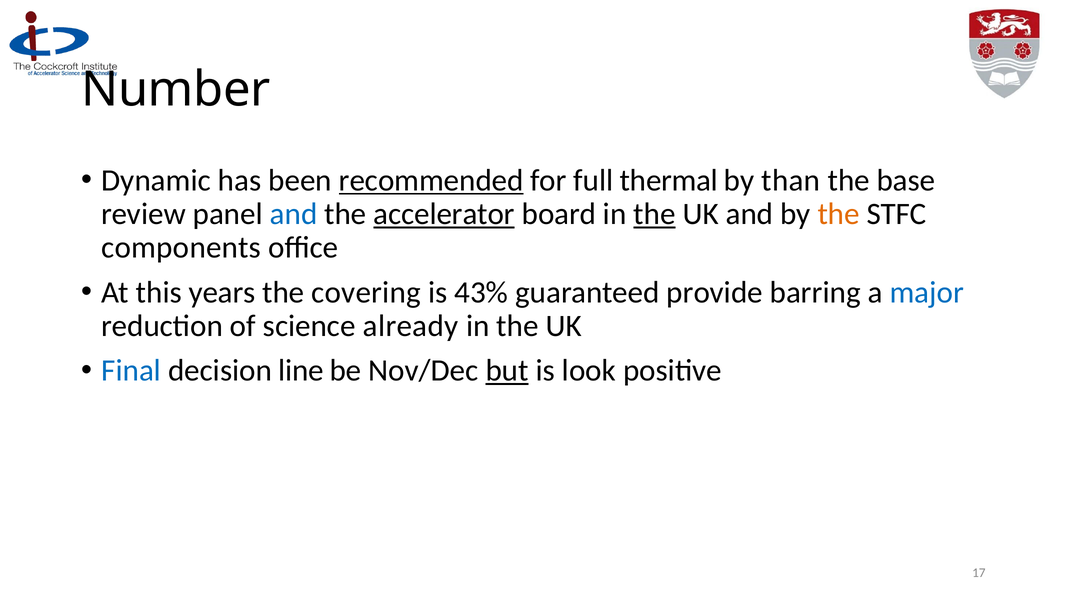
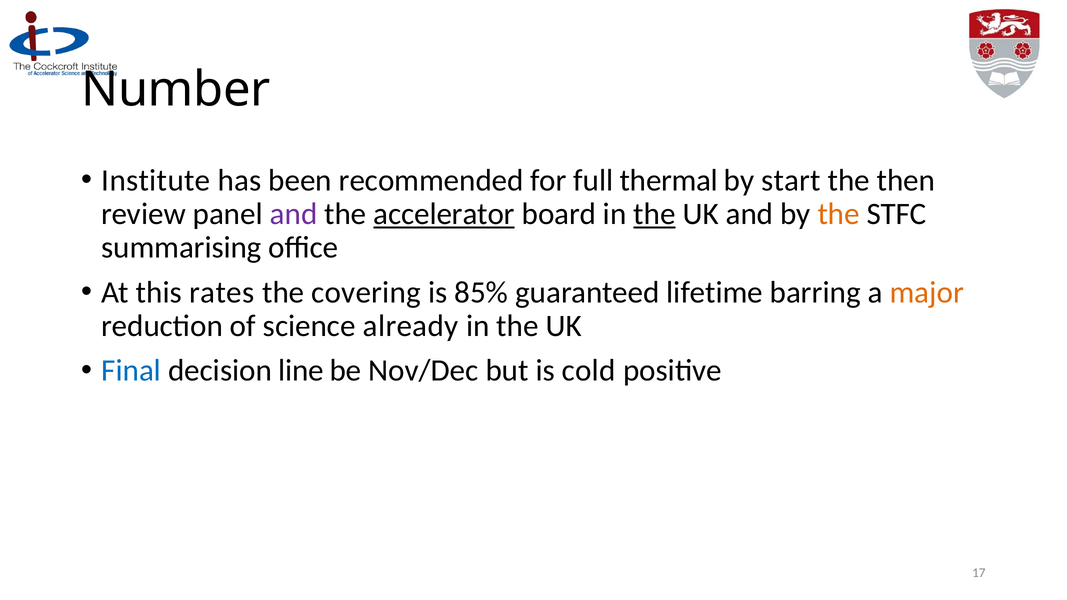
Dynamic: Dynamic -> Institute (156, 180)
recommended underline: present -> none (431, 180)
than: than -> start (791, 180)
base: base -> then (906, 180)
and colour: blue -> purple (294, 214)
components: components -> summarising (181, 248)
years: years -> rates (222, 292)
43%: 43% -> 85% (481, 292)
provide: provide -> lifetime (715, 292)
major colour: blue -> orange (927, 292)
but underline: present -> none (507, 371)
look: look -> cold (589, 371)
